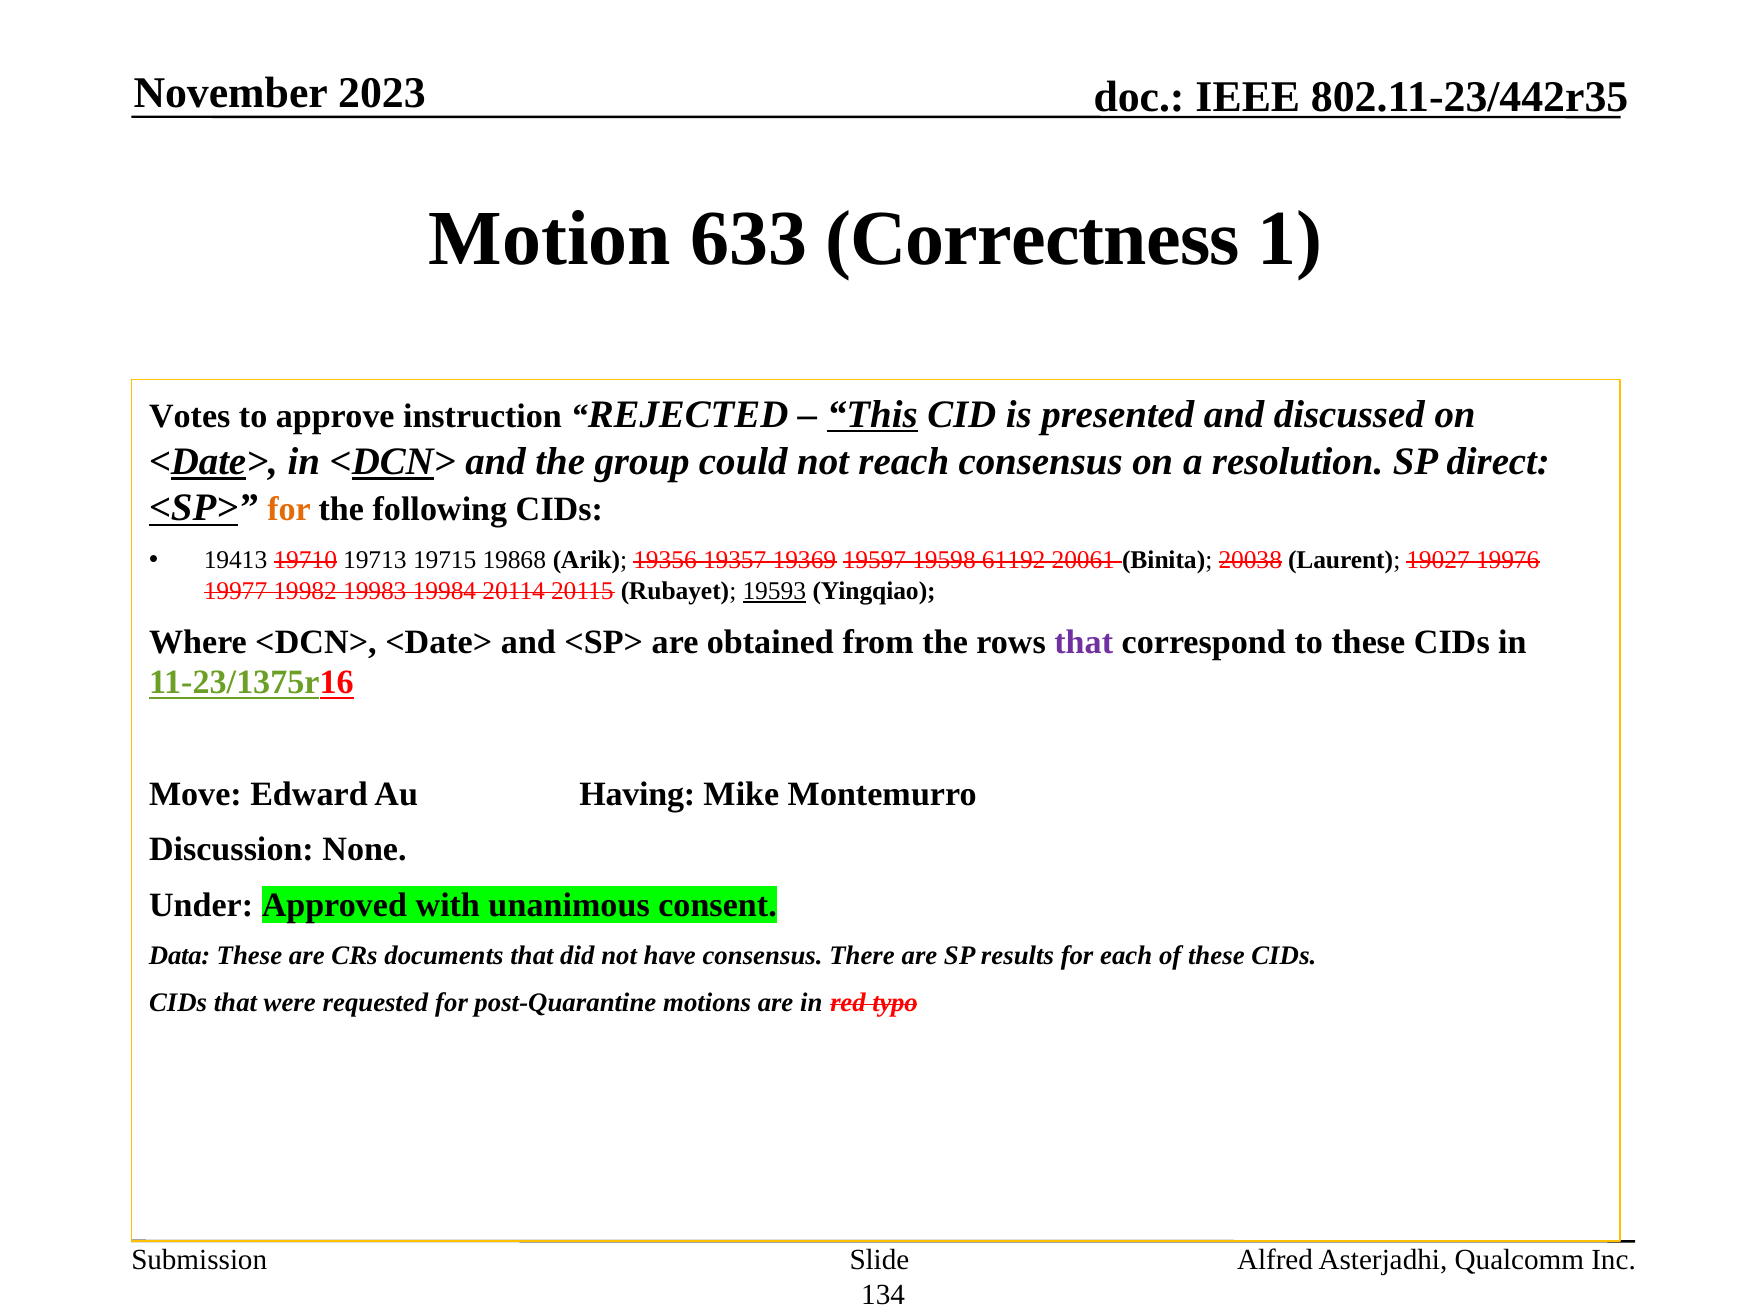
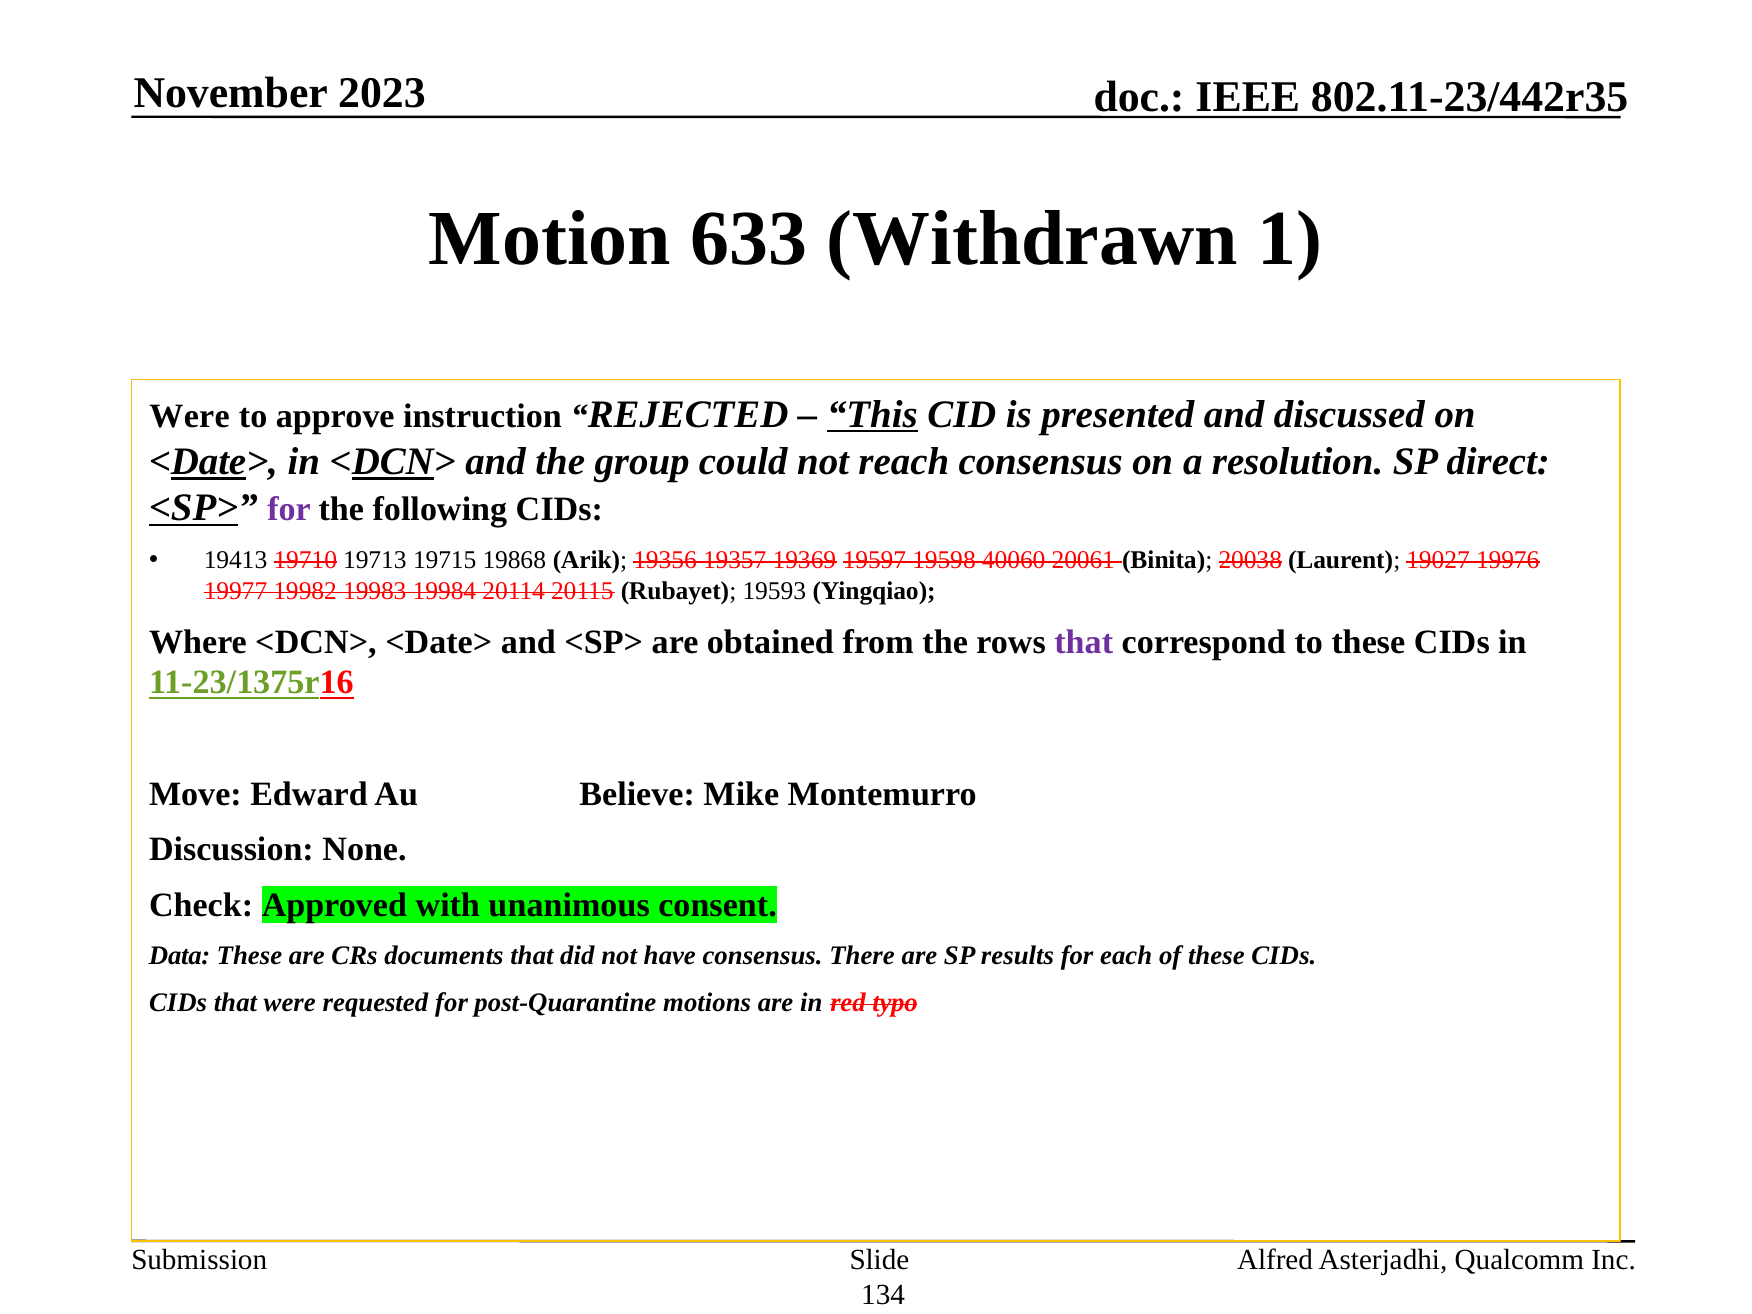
Correctness: Correctness -> Withdrawn (1032, 239)
Votes: Votes -> Were (190, 416)
for colour: orange -> purple (289, 509)
61192: 61192 -> 40060 (1014, 560)
19593 underline: present -> none (774, 591)
Having: Having -> Believe (637, 794)
Under: Under -> Check (201, 905)
